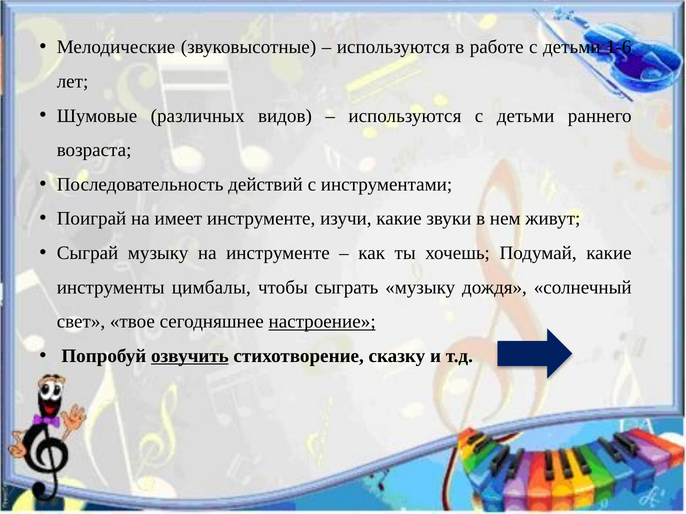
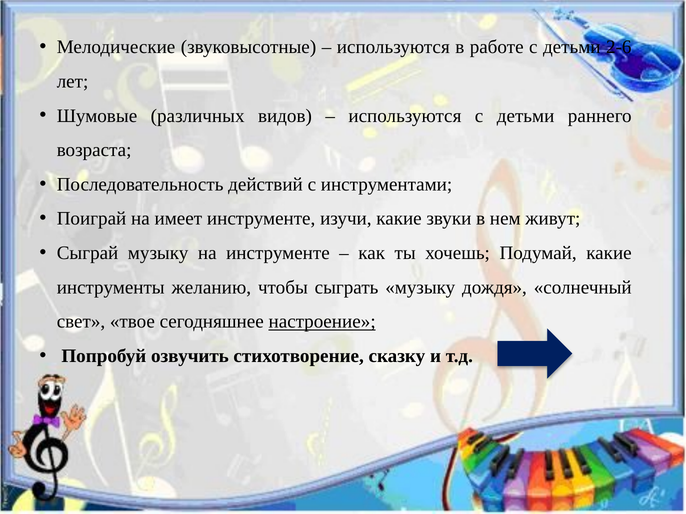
1-6: 1-6 -> 2-6 (619, 47)
цимбалы: цимбалы -> желанию (211, 288)
озвучить underline: present -> none (190, 356)
